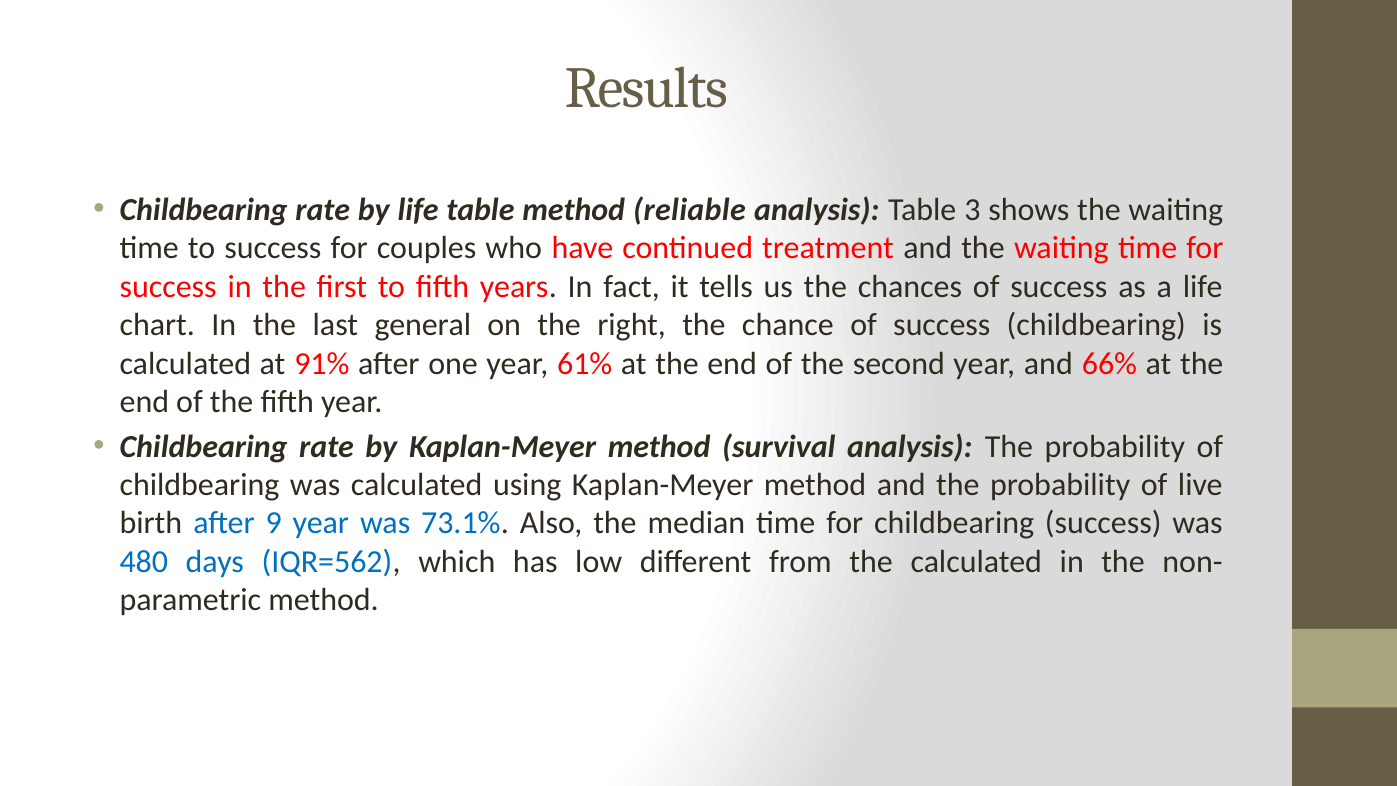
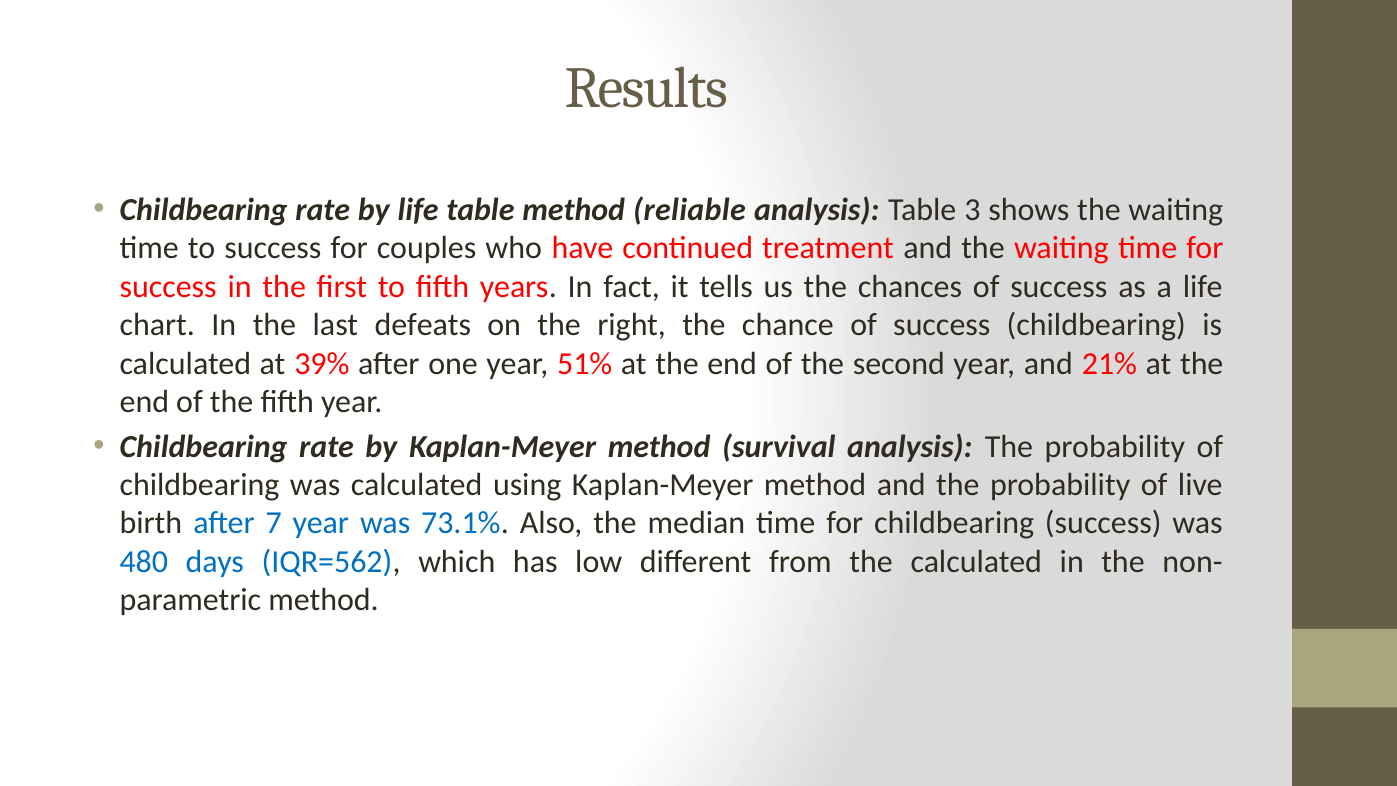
general: general -> defeats (423, 325)
91%: 91% -> 39% (322, 363)
61%: 61% -> 51% (585, 363)
66%: 66% -> 21% (1109, 363)
9: 9 -> 7 (274, 523)
